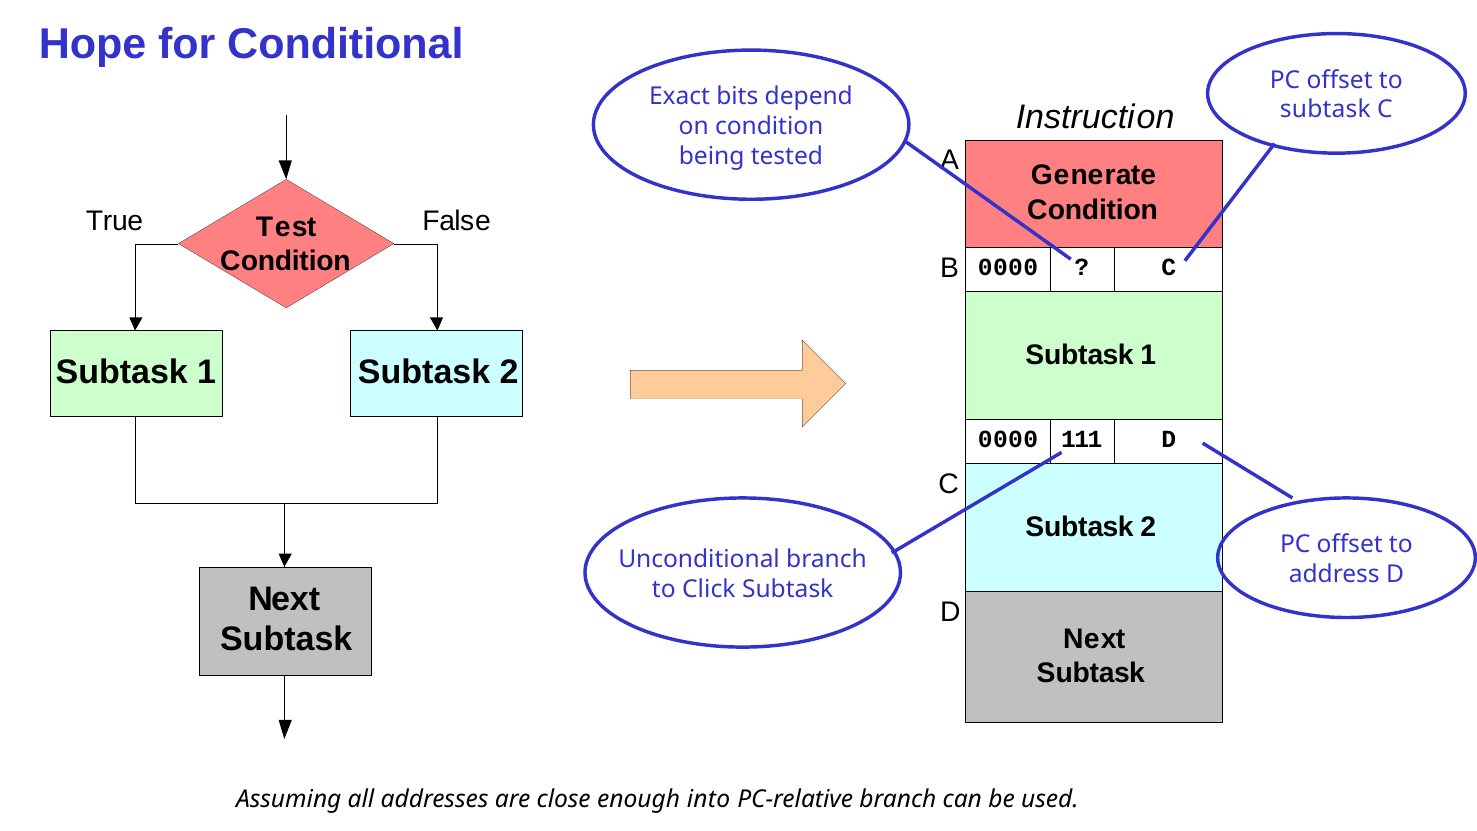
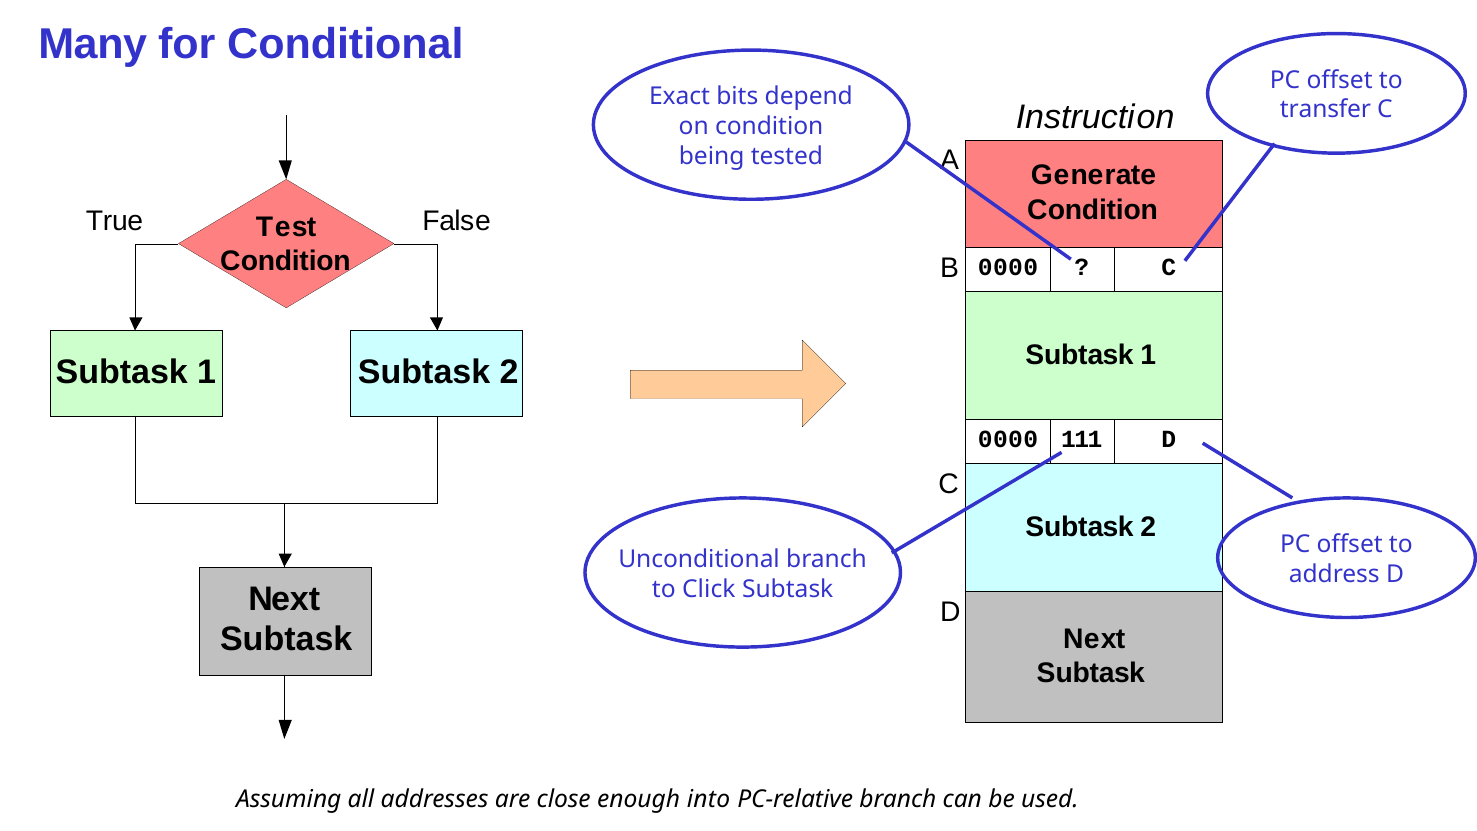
Hope: Hope -> Many (93, 45)
subtask: subtask -> transfer (1326, 110)
